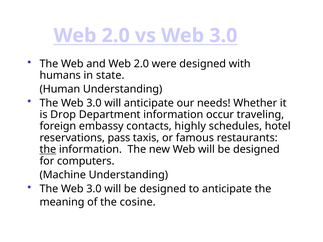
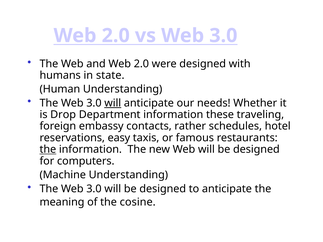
will underline: none -> present (113, 103)
occur: occur -> these (220, 115)
highly: highly -> rather (190, 126)
pass: pass -> easy (119, 138)
